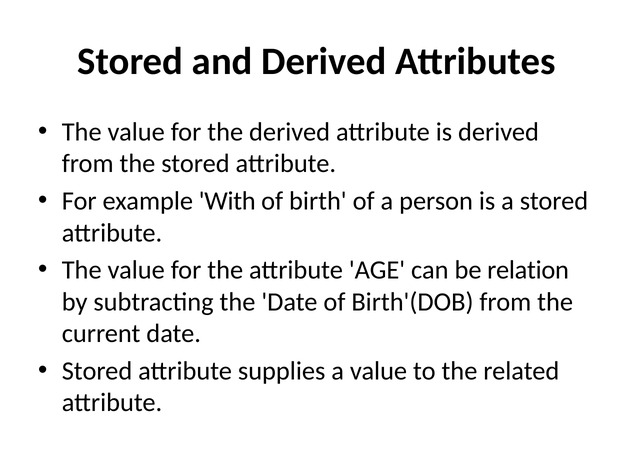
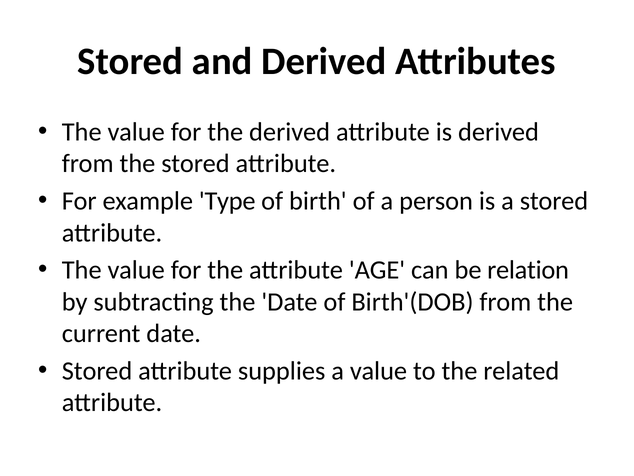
With: With -> Type (227, 201)
